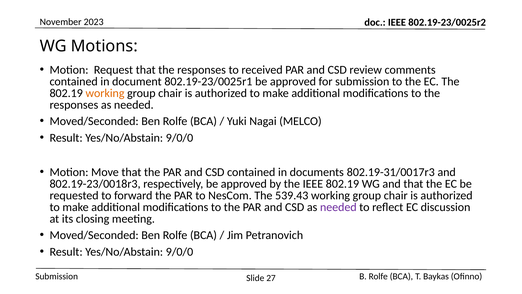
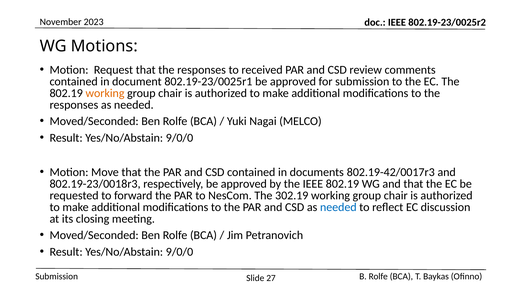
802.19-31/0017r3: 802.19-31/0017r3 -> 802.19-42/0017r3 (391, 172)
539.43: 539.43 -> 302.19 (292, 195)
needed colour: purple -> blue (338, 207)
